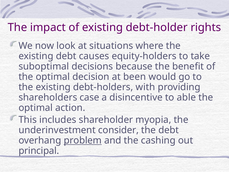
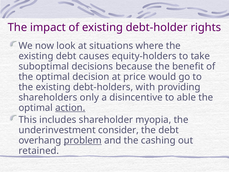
been: been -> price (135, 77)
case: case -> only (89, 97)
action underline: none -> present (70, 108)
principal: principal -> retained (39, 151)
